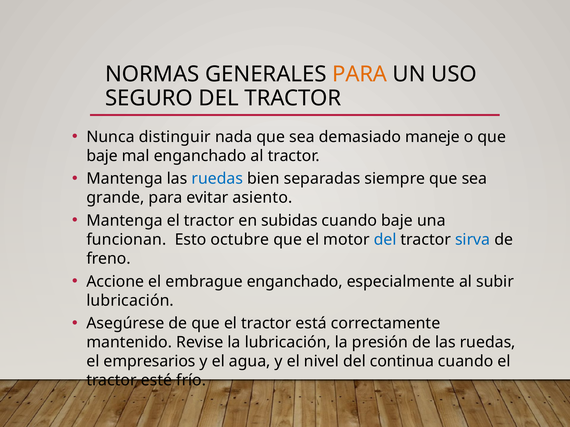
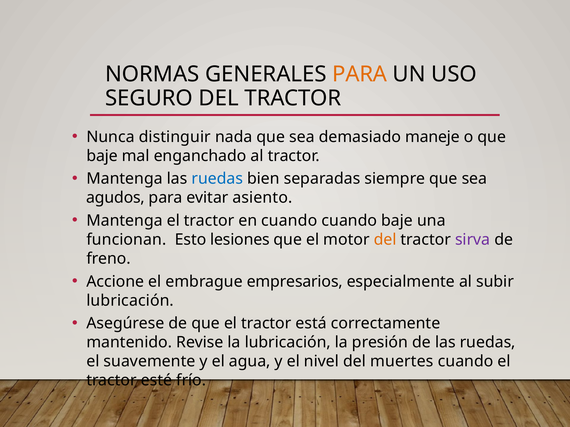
grande: grande -> agudos (116, 198)
en subidas: subidas -> cuando (289, 221)
octubre: octubre -> lesiones (240, 240)
del colour: blue -> orange (385, 240)
sirva colour: blue -> purple (473, 240)
embrague enganchado: enganchado -> empresarios (295, 282)
empresarios: empresarios -> suavemente (149, 362)
continua: continua -> muertes (402, 362)
